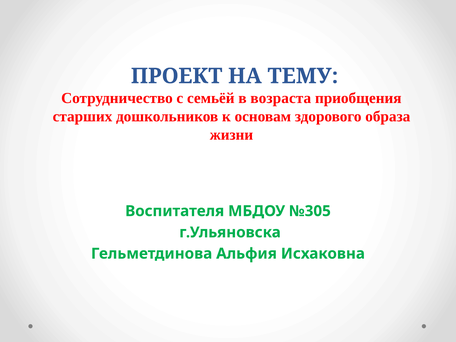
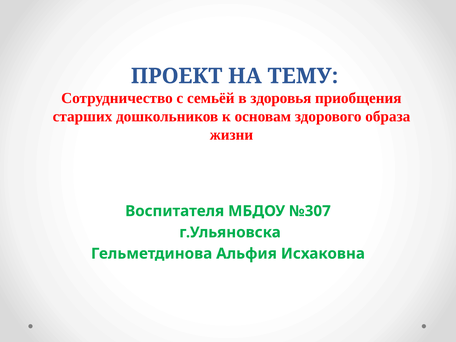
возраста: возраста -> здоровья (281, 98)
№305: №305 -> №307 (310, 211)
